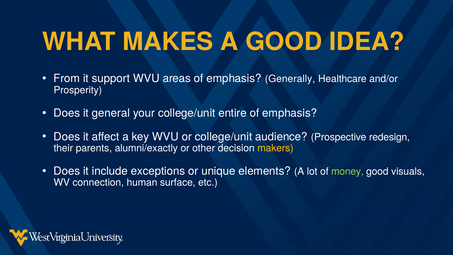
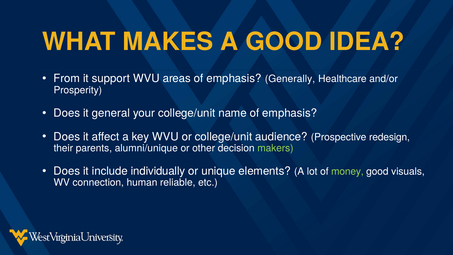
entire: entire -> name (233, 113)
alumni/exactly: alumni/exactly -> alumni/unique (146, 148)
makers colour: yellow -> light green (275, 148)
exceptions: exceptions -> individually (158, 171)
surface: surface -> reliable (178, 182)
